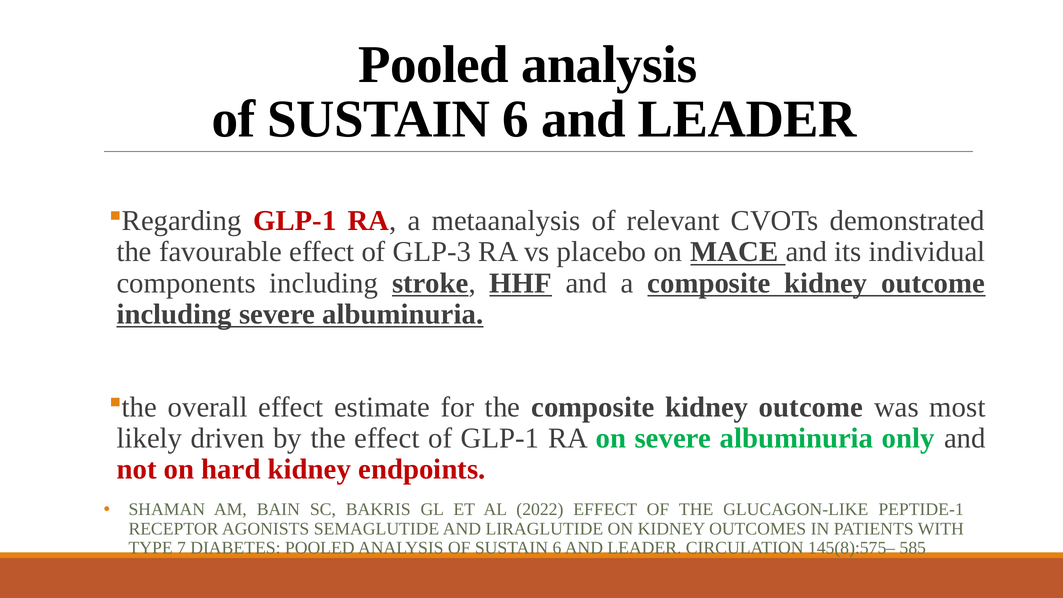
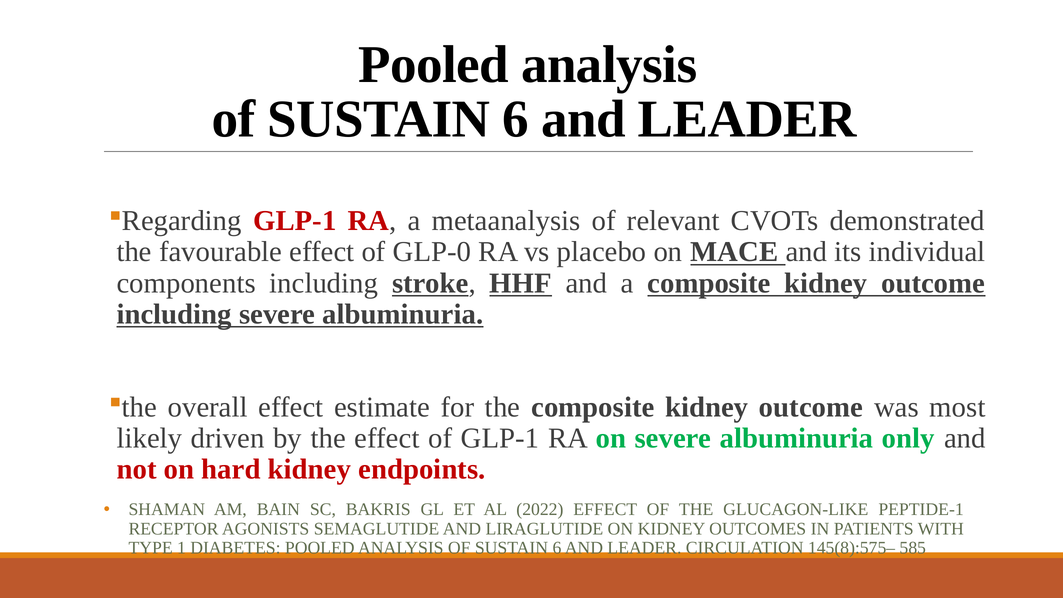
GLP-3: GLP-3 -> GLP-0 (432, 252)
7: 7 -> 1 (181, 548)
